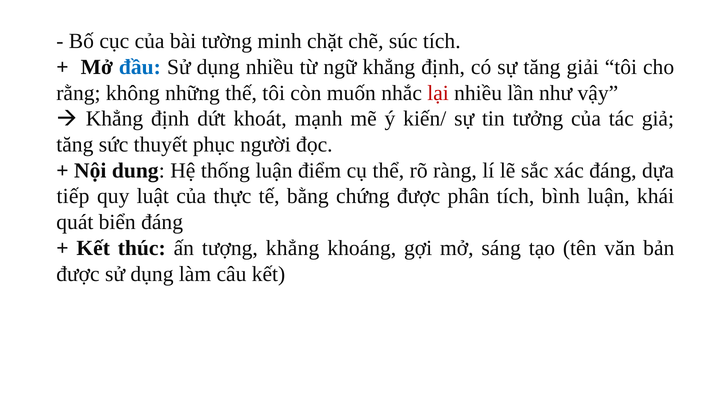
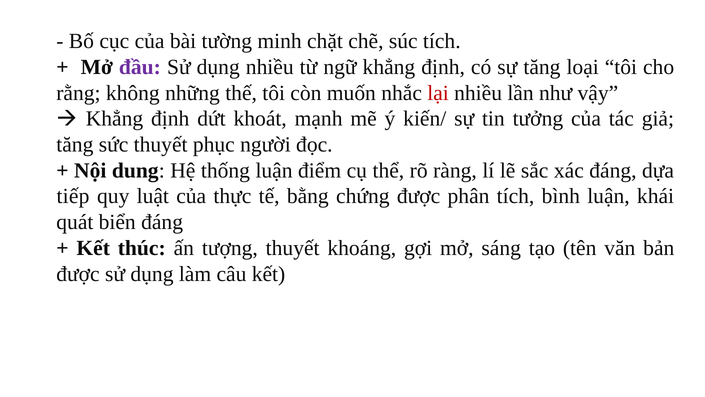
đầu colour: blue -> purple (140, 67)
giải: giải -> loại (583, 67)
tượng khẳng: khẳng -> thuyết (293, 248)
